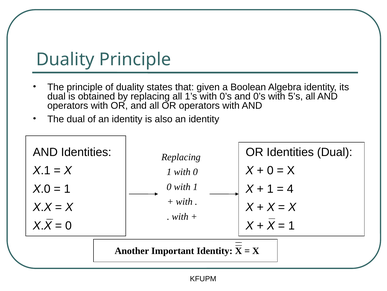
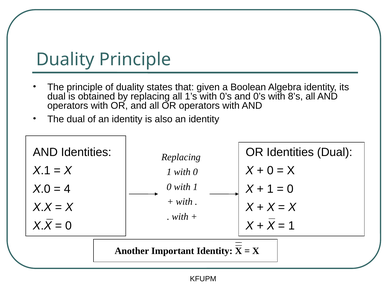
5’s: 5’s -> 8’s (295, 96)
1: 1 -> 4 (67, 188)
4: 4 -> 0 (290, 188)
